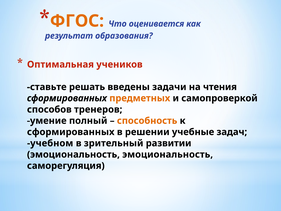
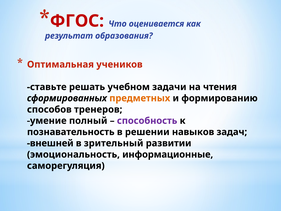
ФГОС colour: orange -> red (77, 21)
введены: введены -> учебном (129, 87)
самопроверкой: самопроверкой -> формированию (219, 98)
способность colour: orange -> purple (147, 121)
сформированных: сформированных -> познавательность (71, 132)
учебные: учебные -> навыков (193, 132)
учебном: учебном -> внешней (50, 143)
эмоциональность эмоциональность: эмоциональность -> информационные (168, 154)
